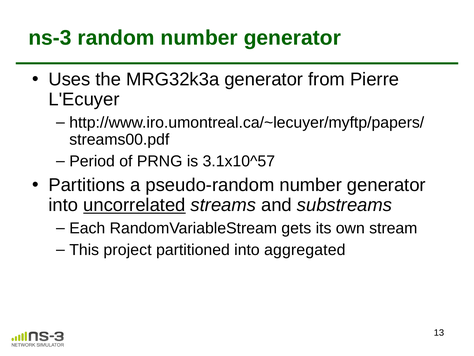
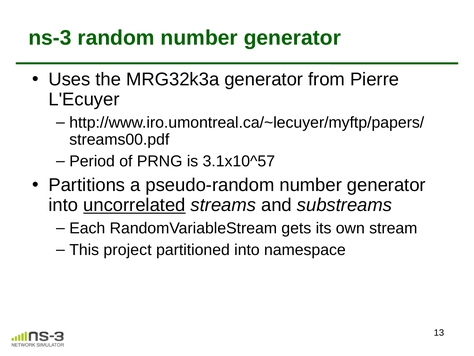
aggregated: aggregated -> namespace (305, 250)
